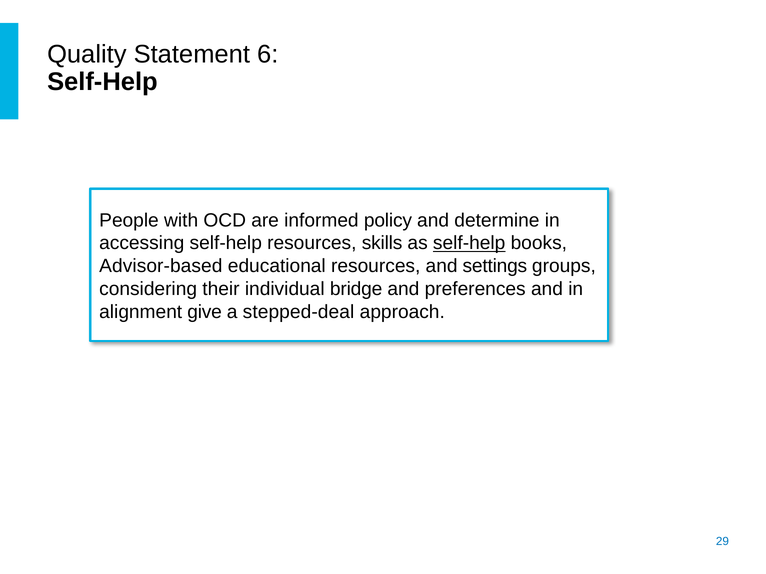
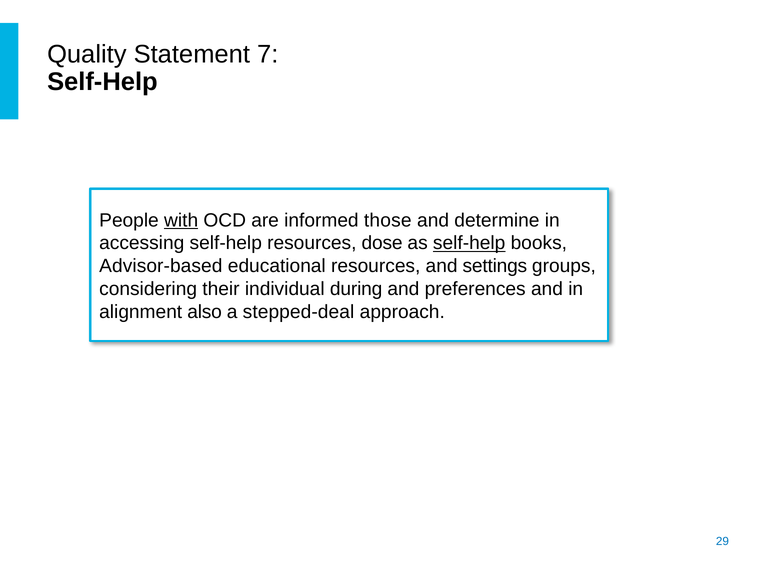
6: 6 -> 7 (268, 55)
with underline: none -> present (181, 220)
policy: policy -> those (388, 220)
skills: skills -> dose (382, 243)
bridge: bridge -> during (356, 289)
give: give -> also (205, 312)
